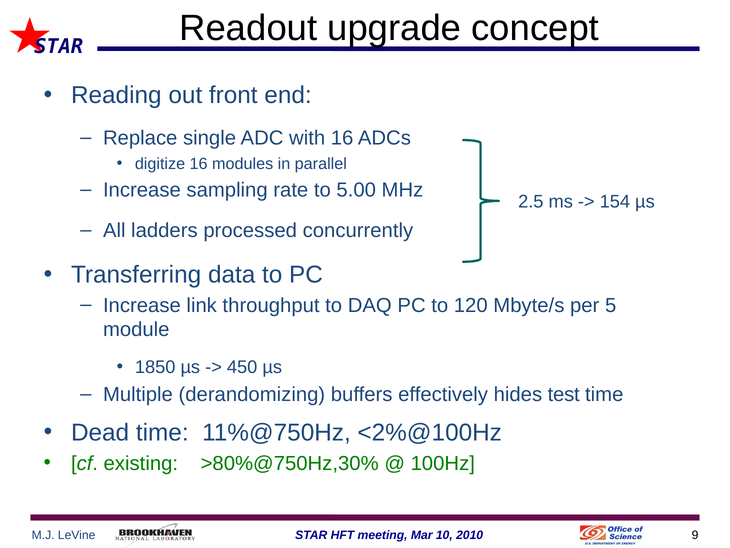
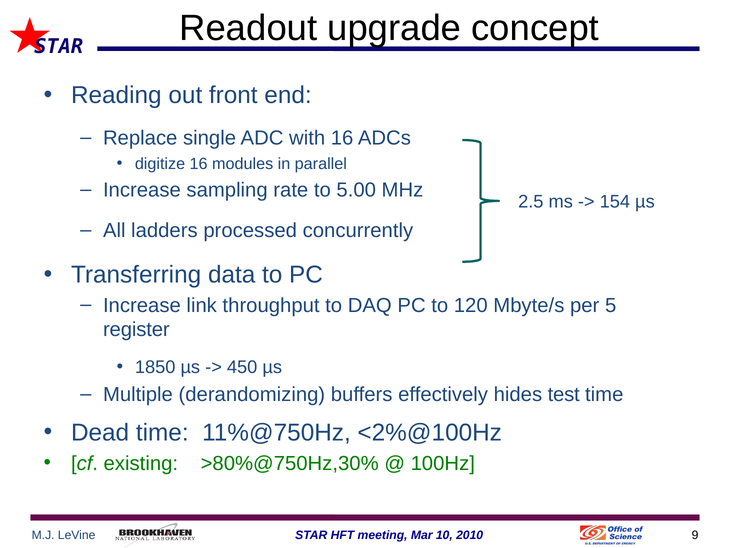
module: module -> register (136, 329)
